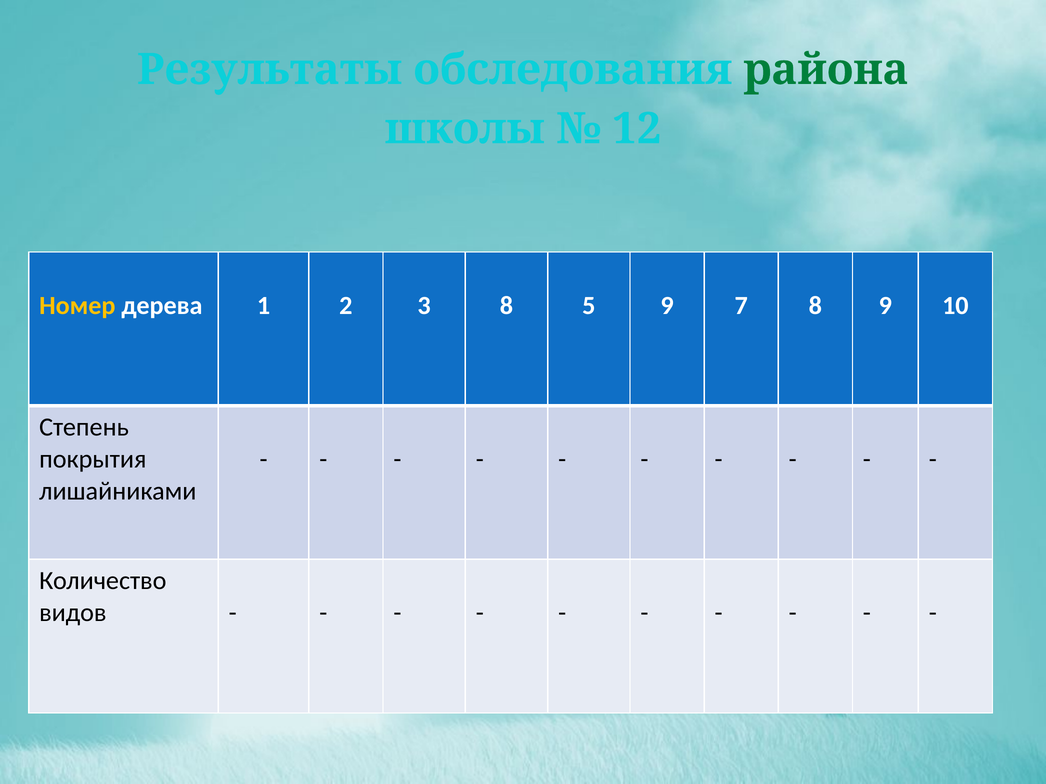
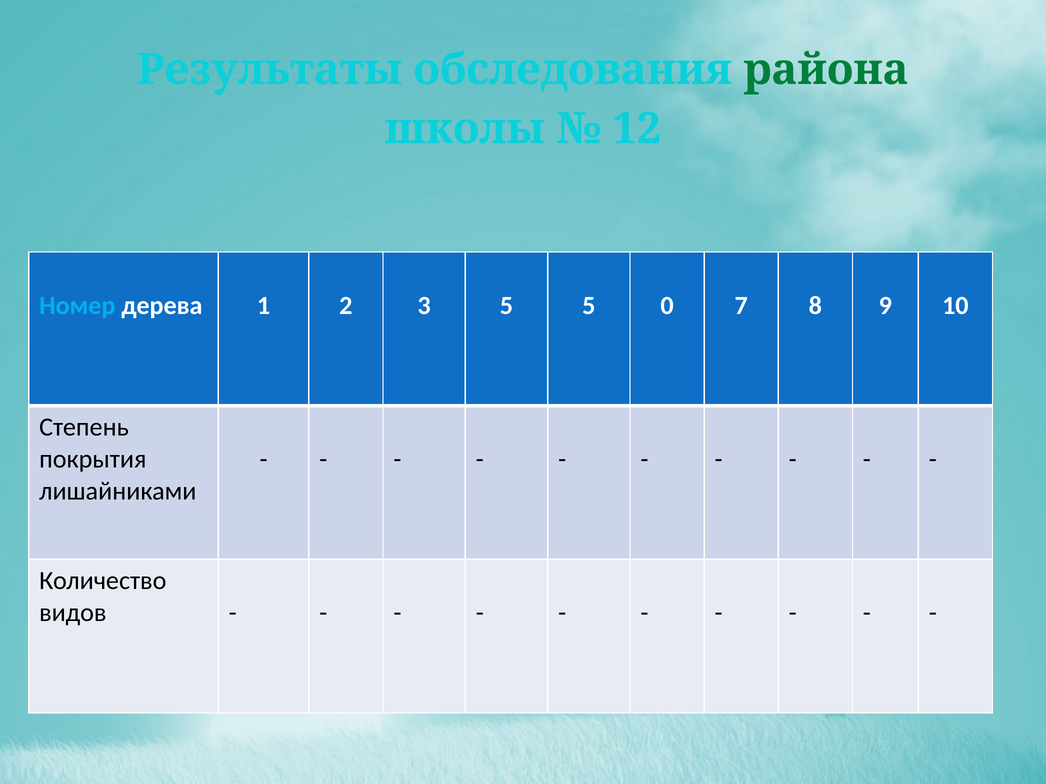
Номер colour: yellow -> light blue (77, 306)
3 8: 8 -> 5 (506, 306)
5 9: 9 -> 0 (667, 306)
